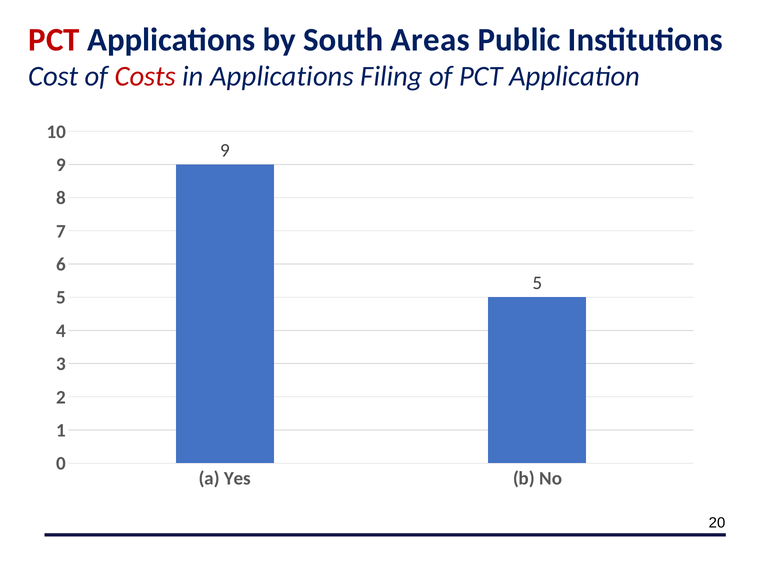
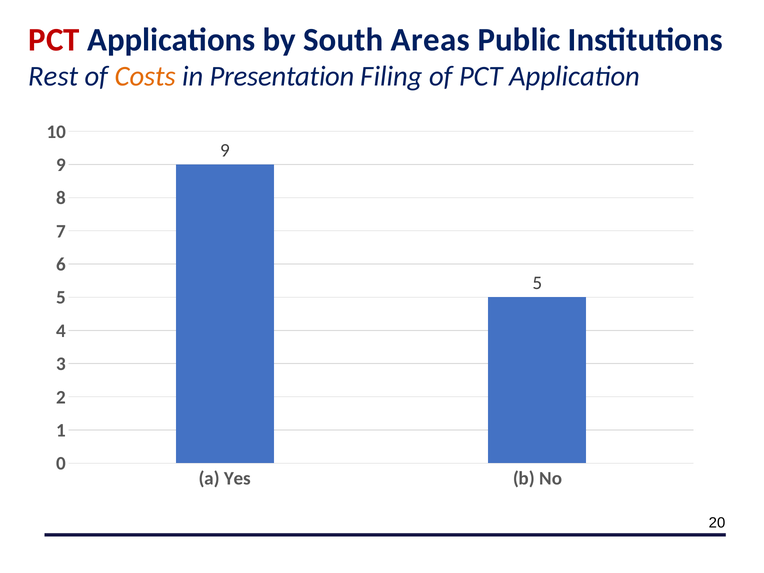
Cost: Cost -> Rest (53, 77)
Costs colour: red -> orange (145, 77)
in Applications: Applications -> Presentation (282, 77)
